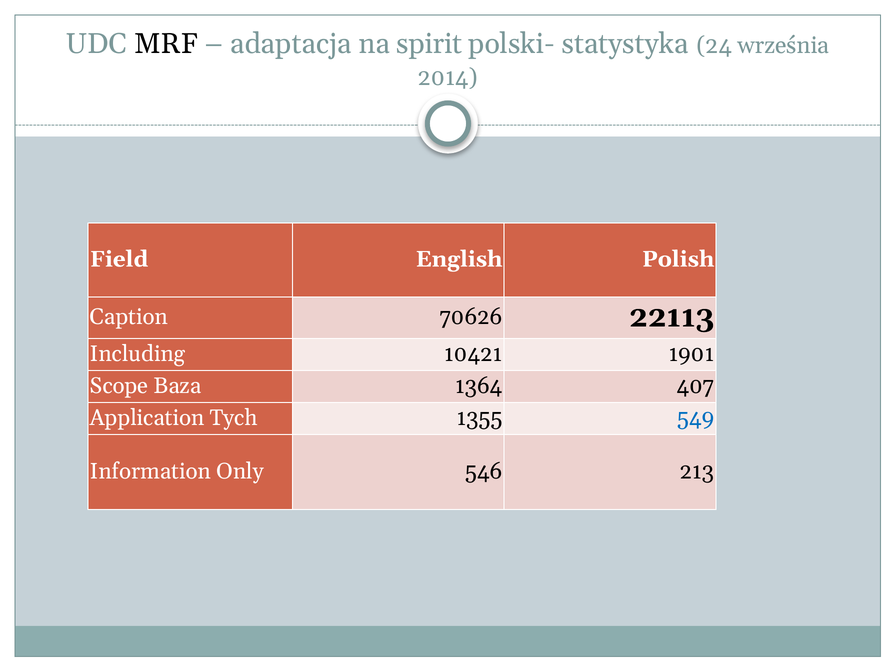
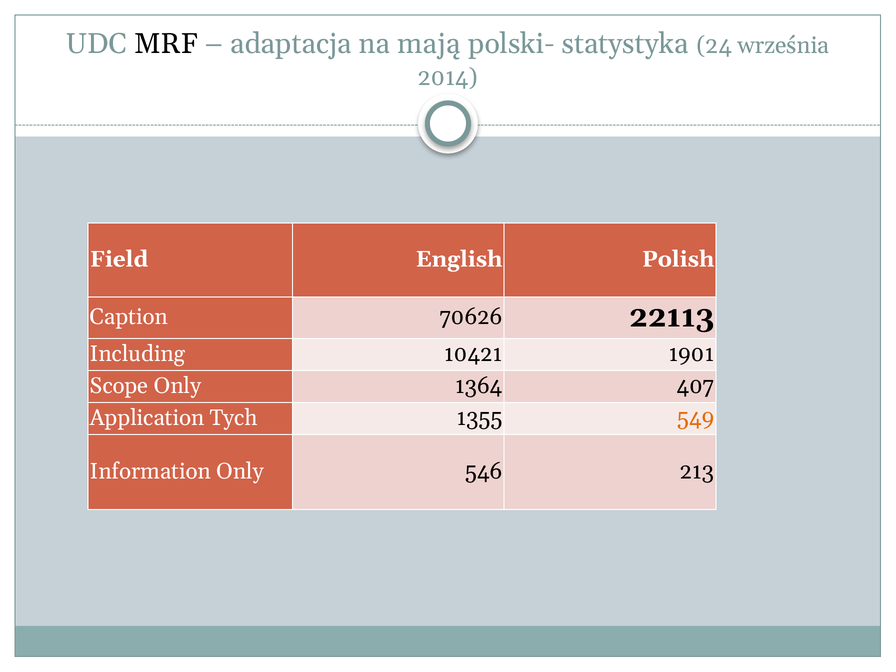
spirit: spirit -> mają (429, 44)
Scope Baza: Baza -> Only (178, 386)
549 colour: blue -> orange (696, 418)
